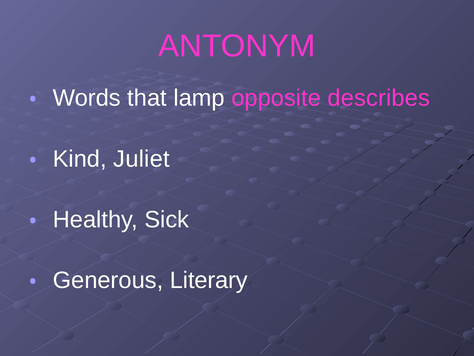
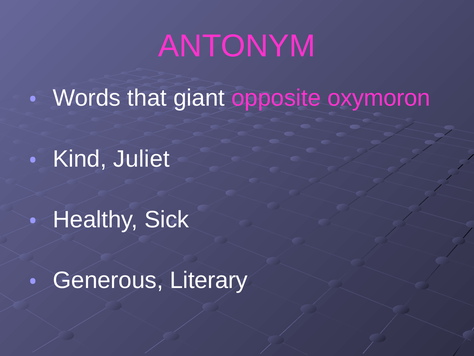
lamp: lamp -> giant (199, 98)
describes: describes -> oxymoron (379, 98)
